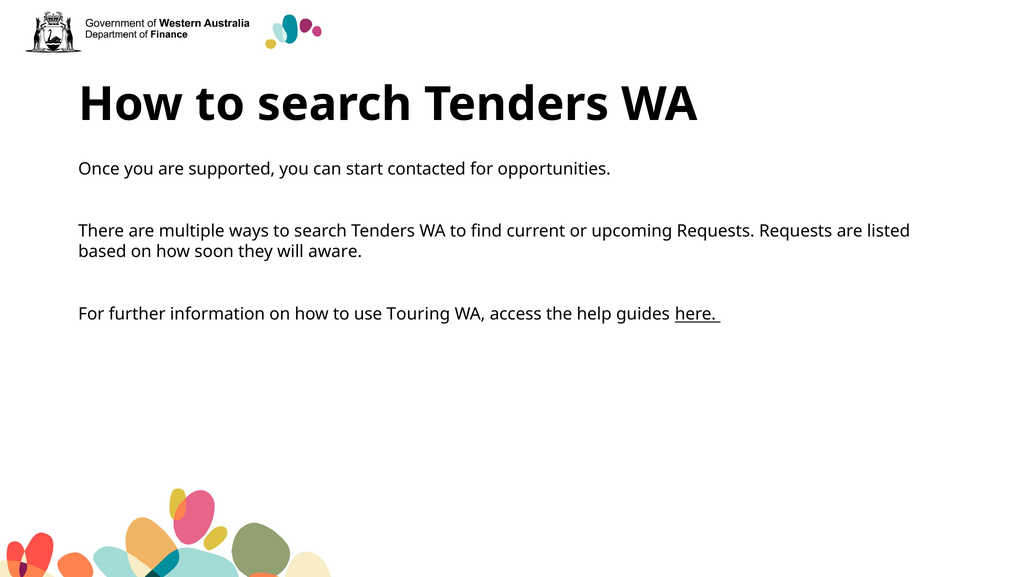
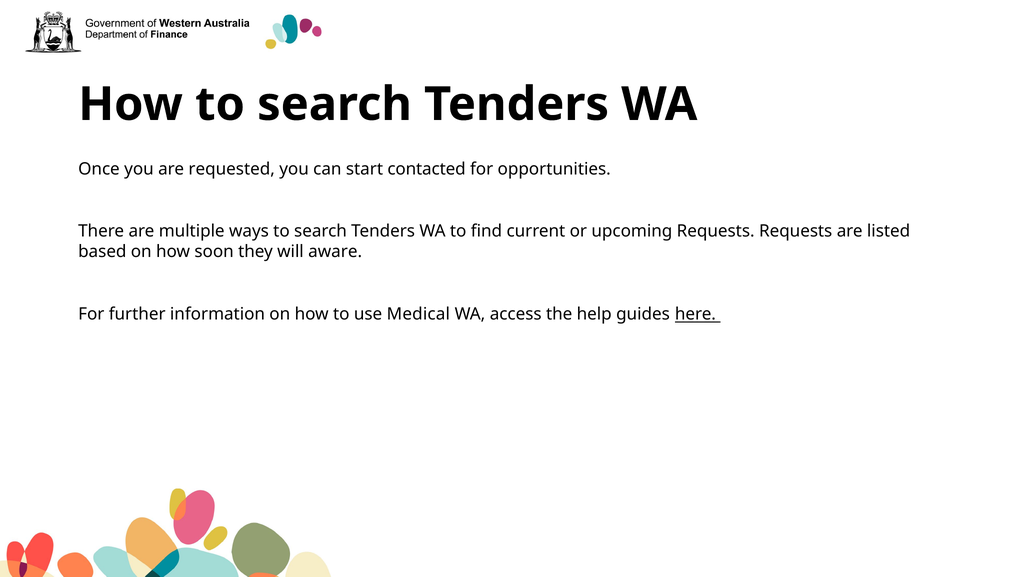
supported: supported -> requested (232, 169)
Touring: Touring -> Medical (418, 314)
